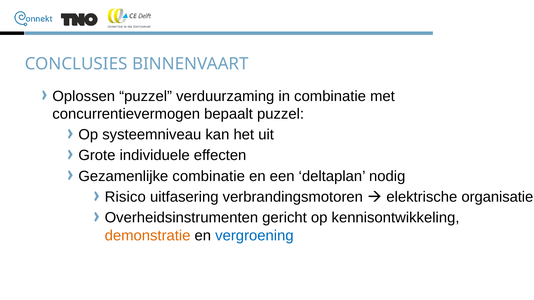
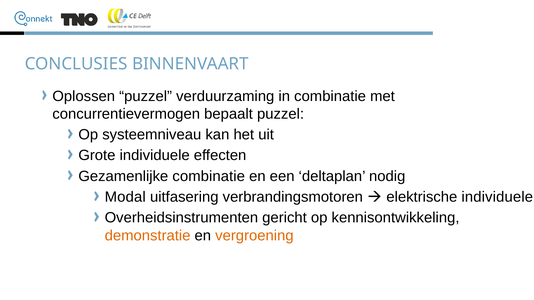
Risico: Risico -> Modal (125, 197)
elektrische organisatie: organisatie -> individuele (497, 197)
vergroening colour: blue -> orange (254, 236)
